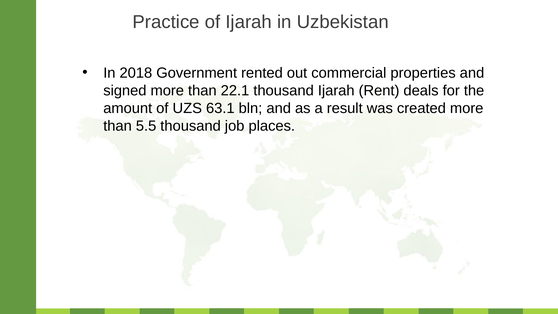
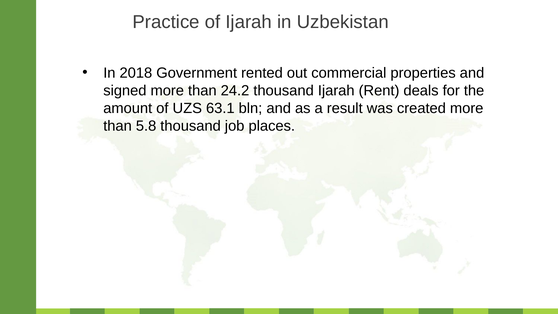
22.1: 22.1 -> 24.2 (235, 91)
5.5: 5.5 -> 5.8 (146, 126)
